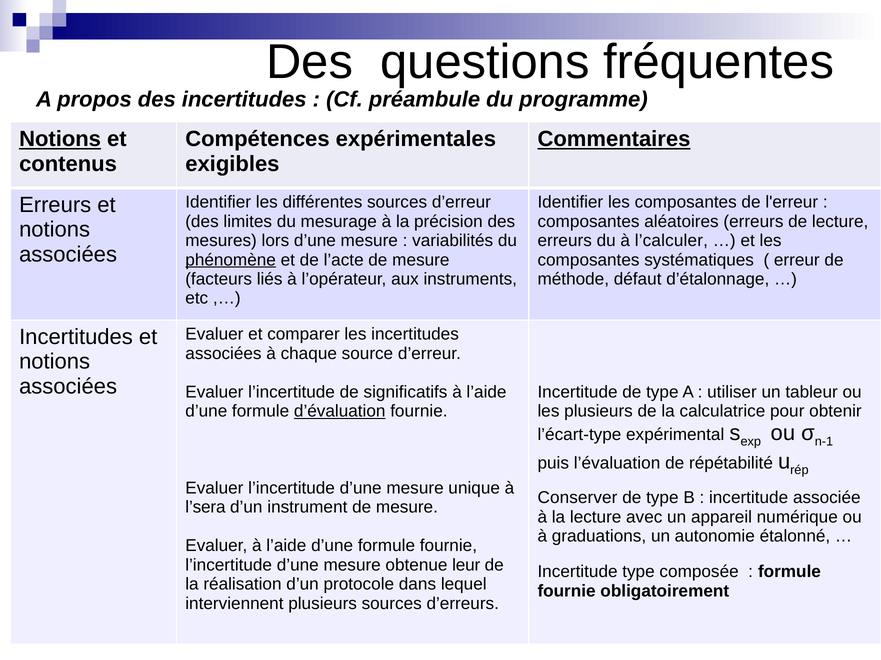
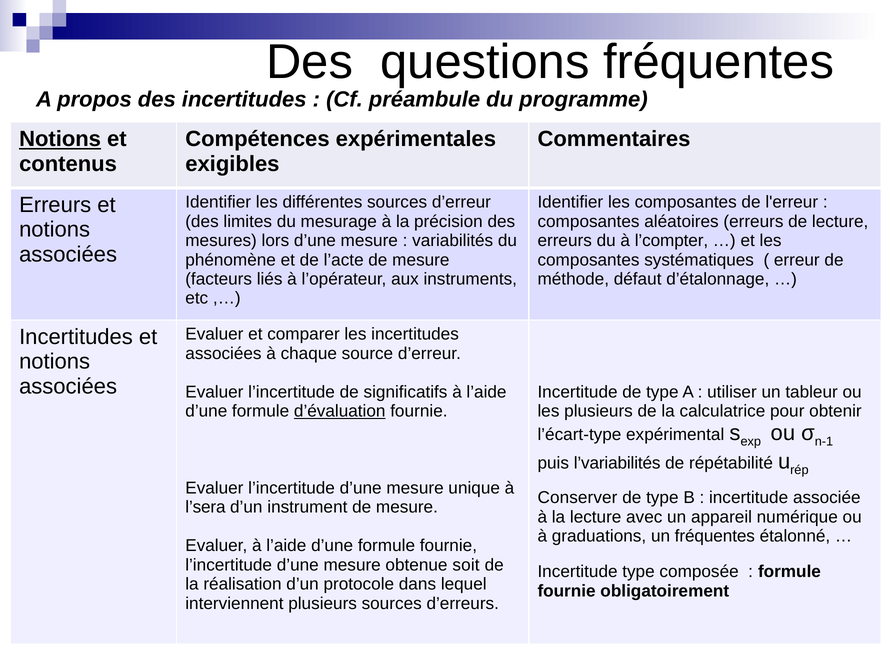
Commentaires underline: present -> none (614, 139)
l’calculer: l’calculer -> l’compter (671, 241)
phénomène underline: present -> none (231, 260)
l’évaluation: l’évaluation -> l’variabilités (617, 463)
un autonomie: autonomie -> fréquentes (715, 537)
leur: leur -> soit (466, 566)
